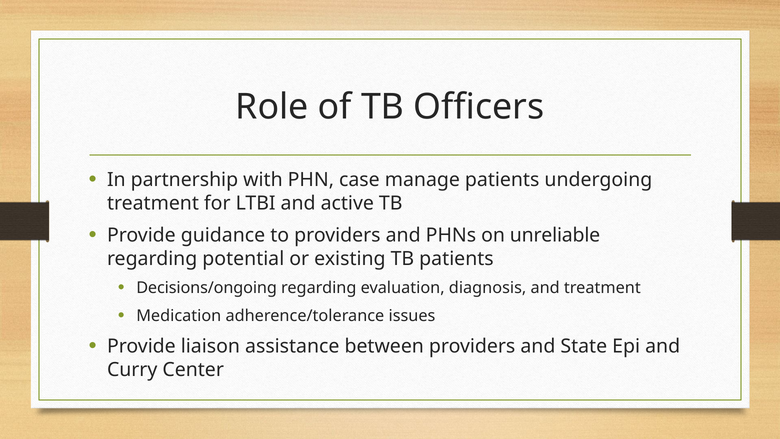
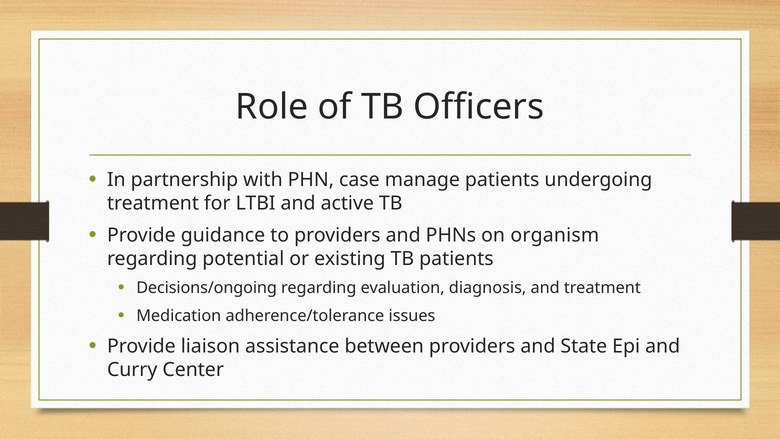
unreliable: unreliable -> organism (555, 235)
